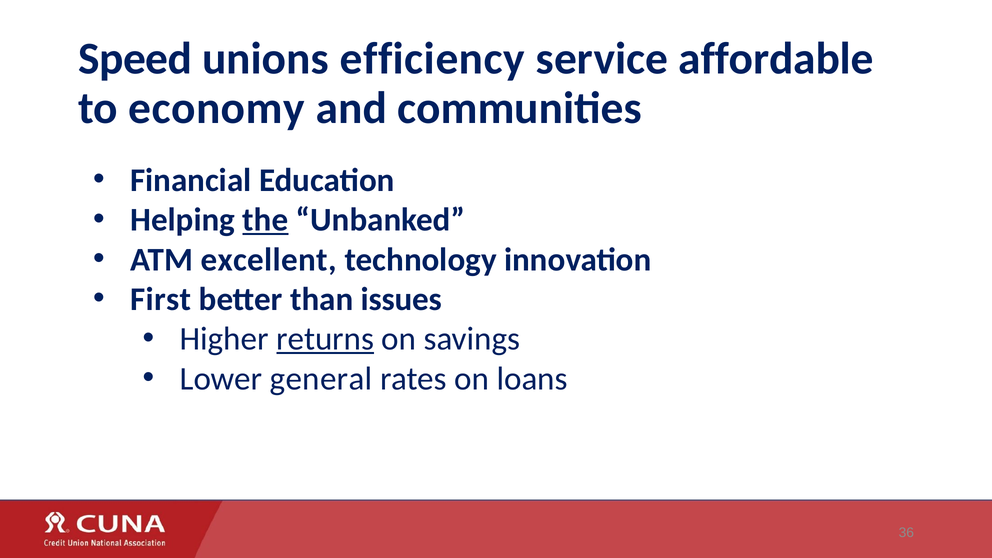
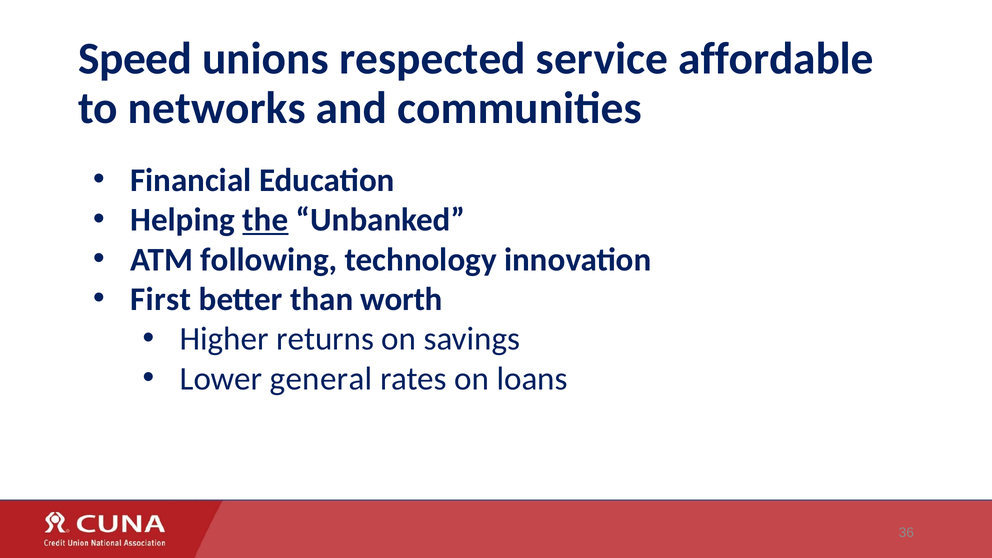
efficiency: efficiency -> respected (432, 59)
economy: economy -> networks (217, 108)
excellent: excellent -> following (269, 260)
issues: issues -> worth (401, 299)
returns underline: present -> none (325, 339)
